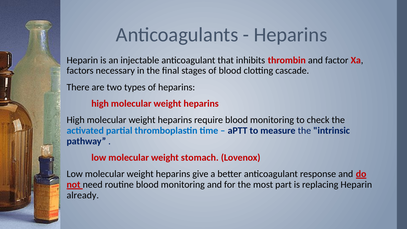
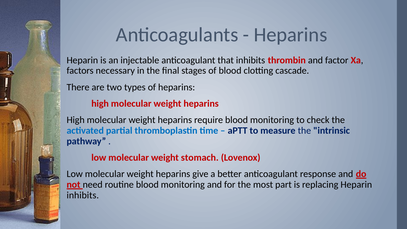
already: already -> inhibits (83, 195)
